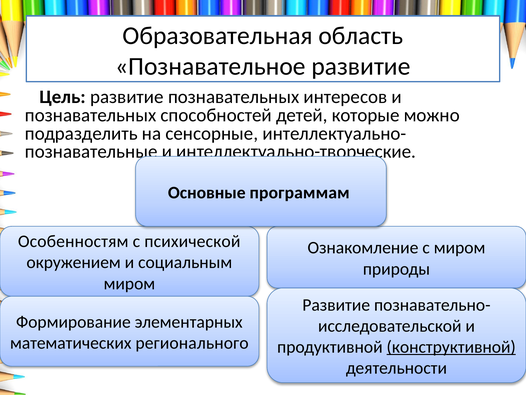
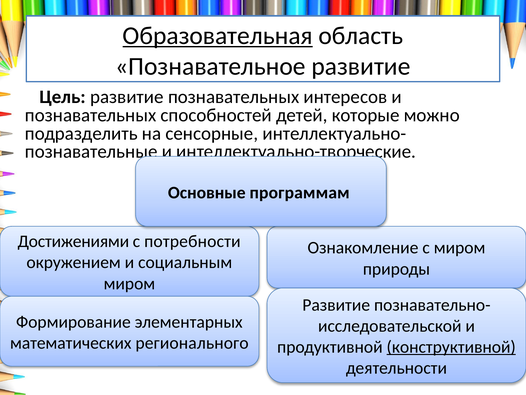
Образовательная underline: none -> present (218, 36)
Особенностям: Особенностям -> Достижениями (73, 241)
психической: психической -> потребности (192, 241)
